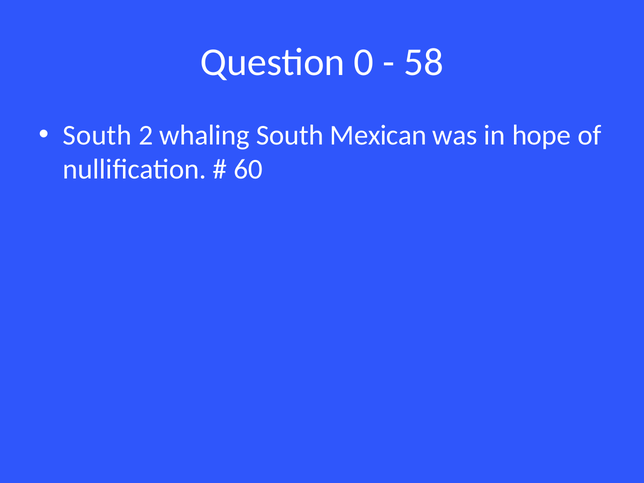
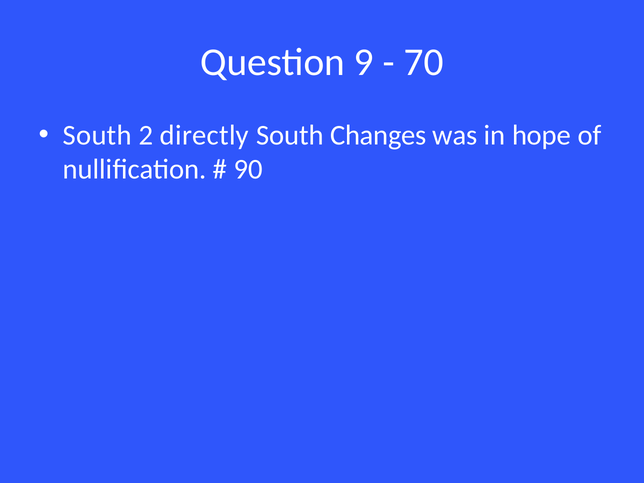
0: 0 -> 9 (364, 62)
58: 58 -> 70 (424, 62)
whaling: whaling -> directly (204, 135)
Mexican: Mexican -> Changes (378, 135)
60: 60 -> 90 (248, 169)
